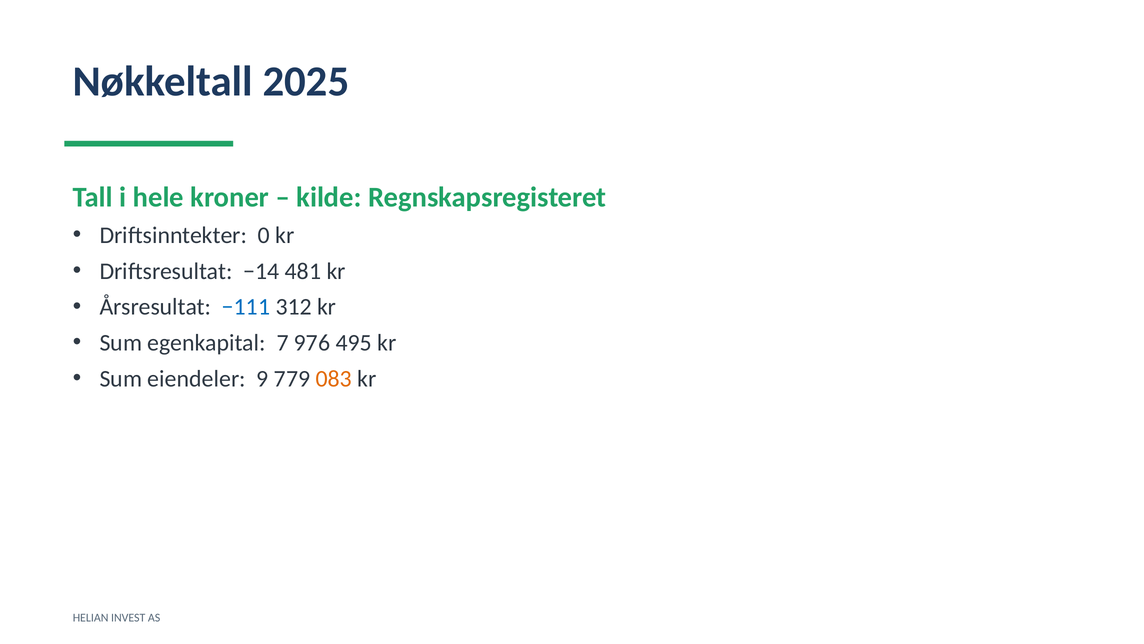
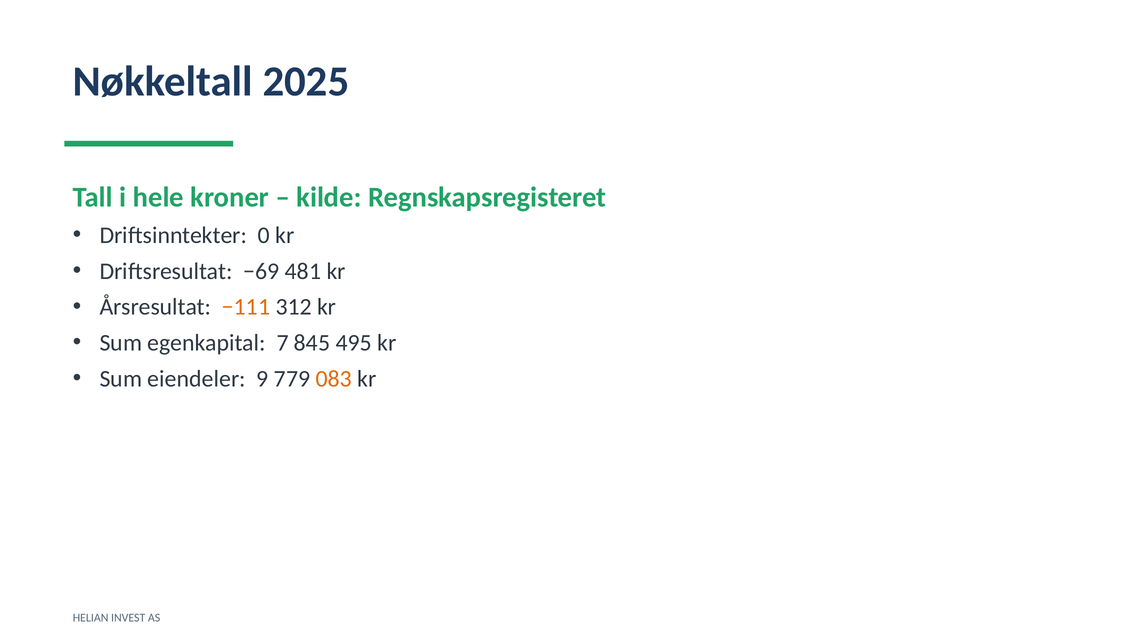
−14: −14 -> −69 (261, 271)
−111 colour: blue -> orange (246, 307)
976: 976 -> 845 (312, 343)
